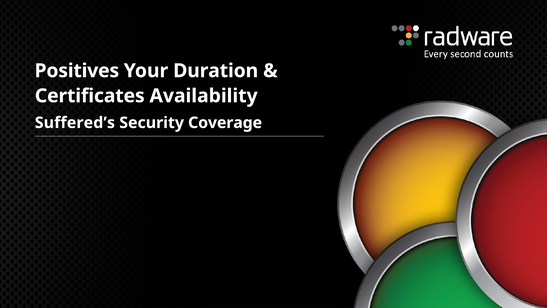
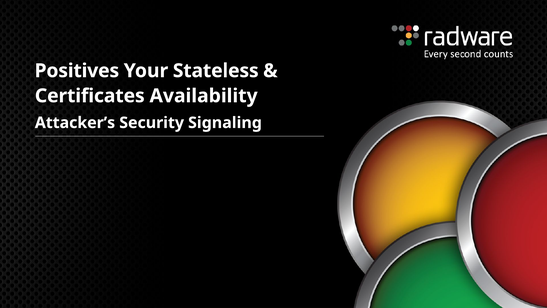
Duration: Duration -> Stateless (216, 71)
Suffered’s: Suffered’s -> Attacker’s (75, 123)
Coverage: Coverage -> Signaling (225, 123)
